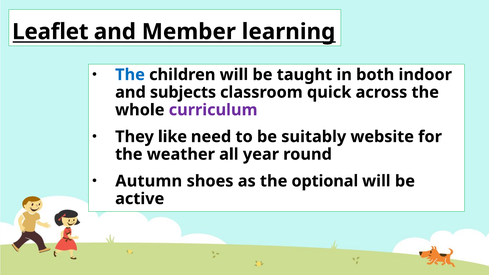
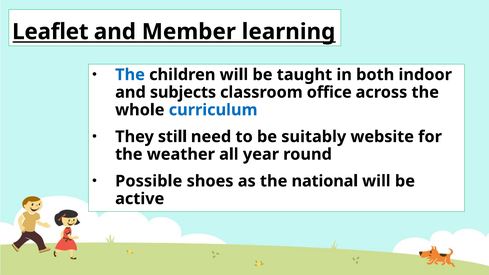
quick: quick -> office (329, 92)
curriculum colour: purple -> blue (213, 110)
like: like -> still (172, 137)
Autumn: Autumn -> Possible (149, 181)
optional: optional -> national (325, 181)
